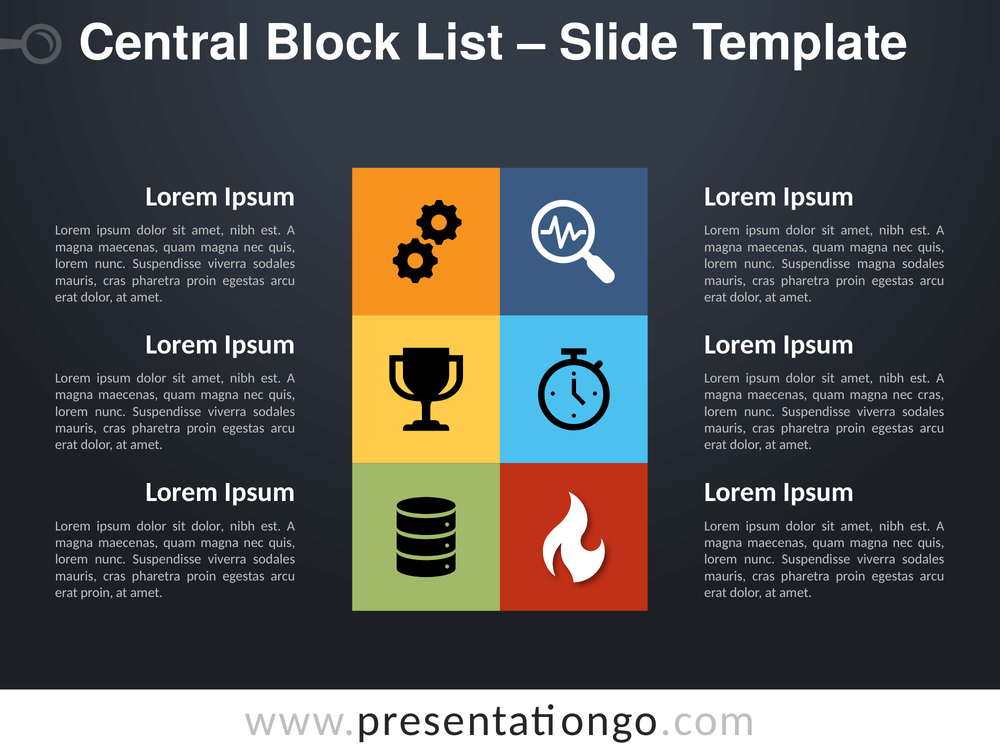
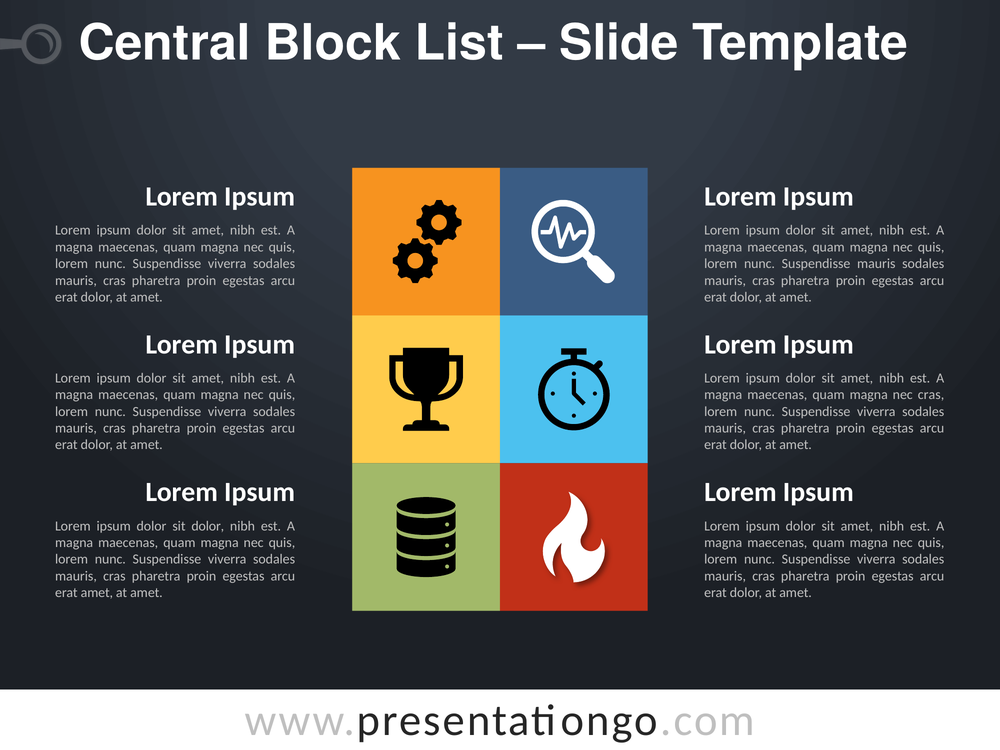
Suspendisse magna: magna -> mauris (876, 264)
erat proin: proin -> amet (97, 593)
